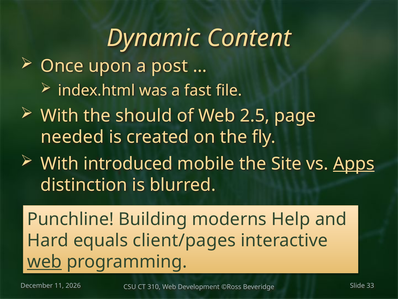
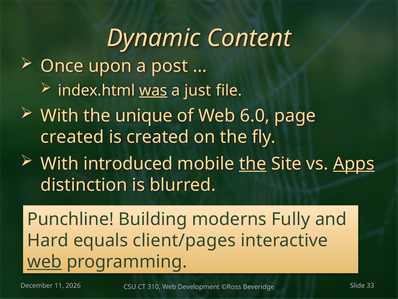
was underline: none -> present (153, 90)
fast: fast -> just (198, 90)
should: should -> unique (144, 116)
2.5: 2.5 -> 6.0 (255, 116)
needed: needed -> created (72, 137)
the underline: none -> present (253, 163)
Help: Help -> Fully (291, 219)
